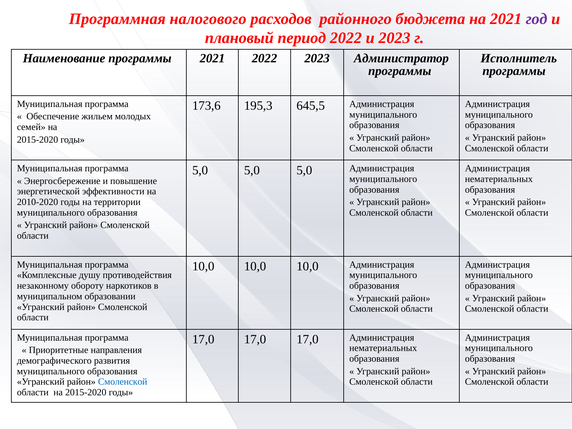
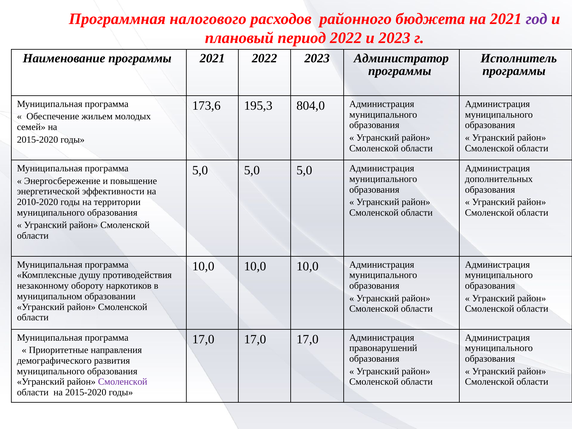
645,5: 645,5 -> 804,0 (311, 106)
нематериальных: нематериальных -> дополнительных (499, 179)
нематериальных: нематериальных -> правонарушений (383, 348)
Смоленской colour: blue -> purple (123, 382)
